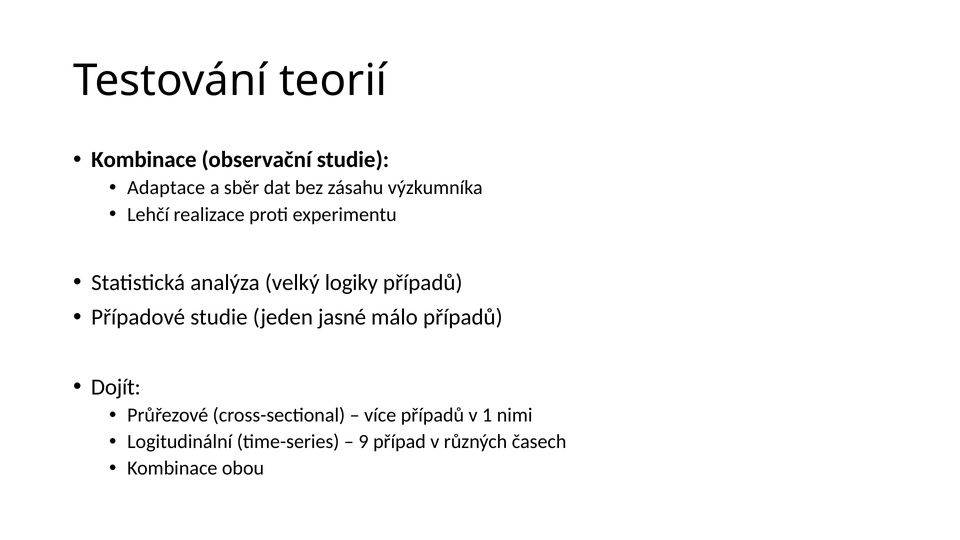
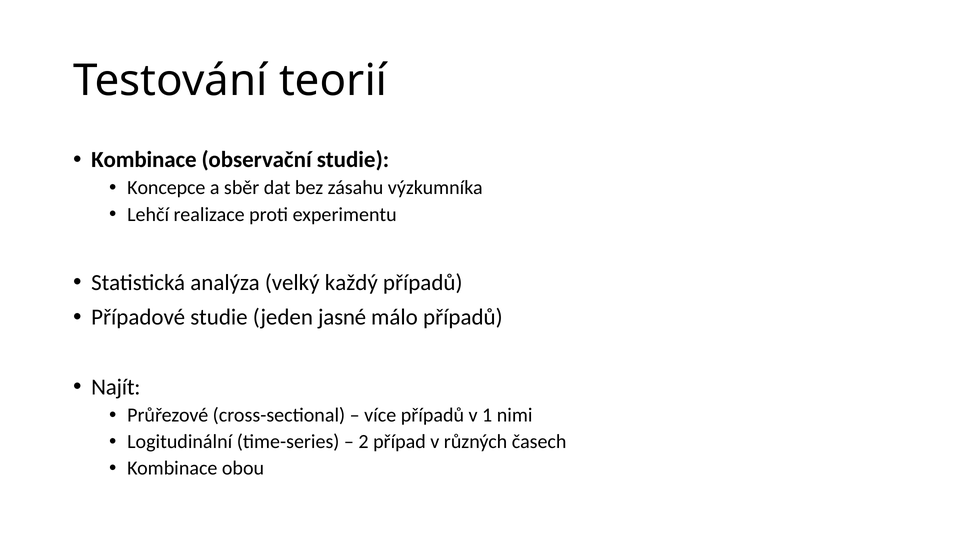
Adaptace: Adaptace -> Koncepce (166, 188)
logiky: logiky -> každý (351, 282)
Dojít: Dojít -> Najít (116, 387)
9: 9 -> 2 (363, 442)
